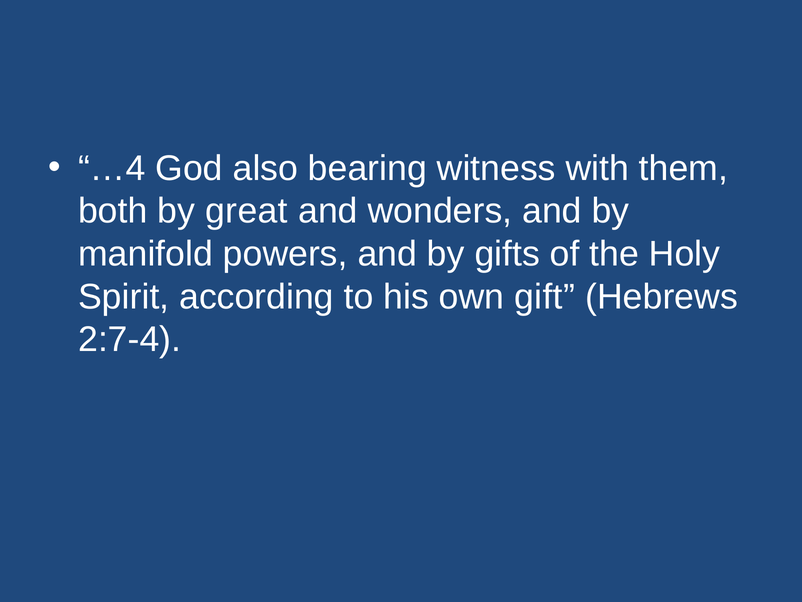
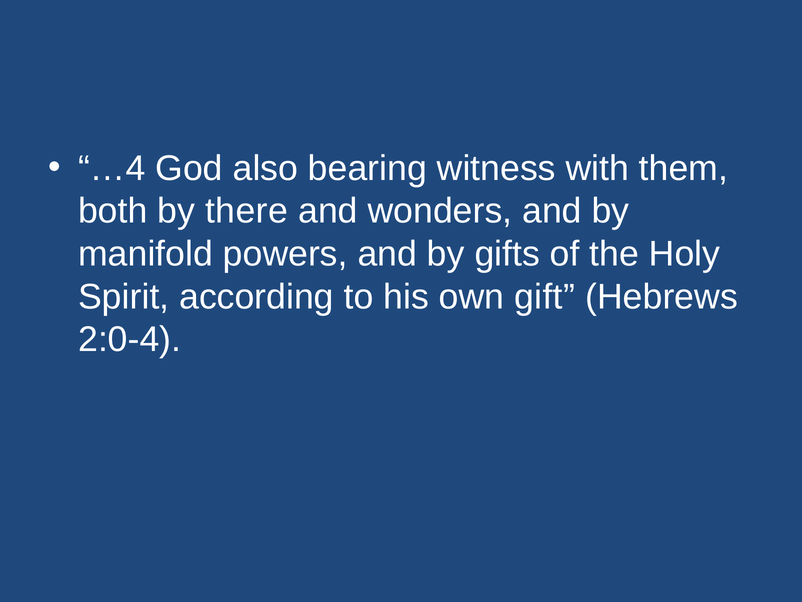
great: great -> there (247, 211)
2:7-4: 2:7-4 -> 2:0-4 (130, 339)
